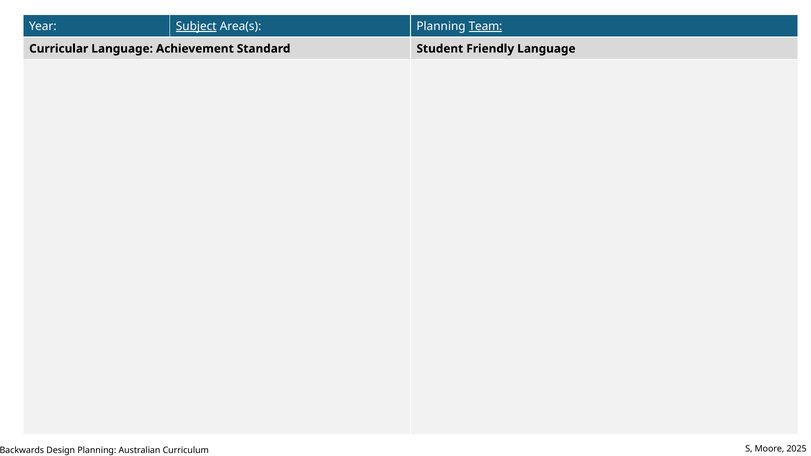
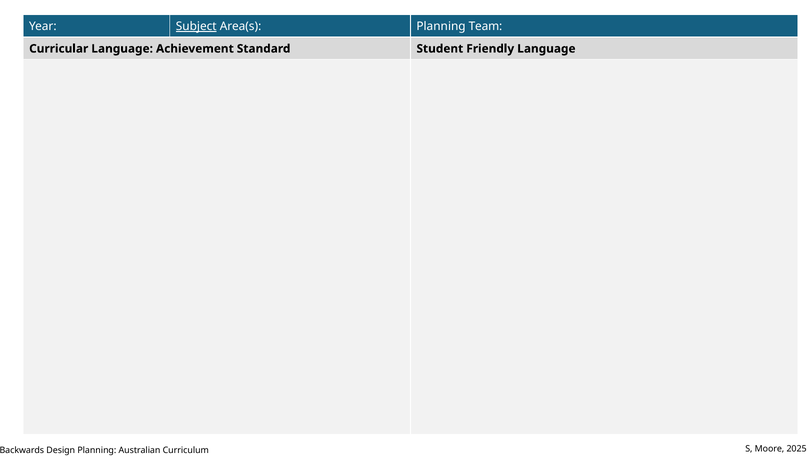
Team underline: present -> none (485, 27)
